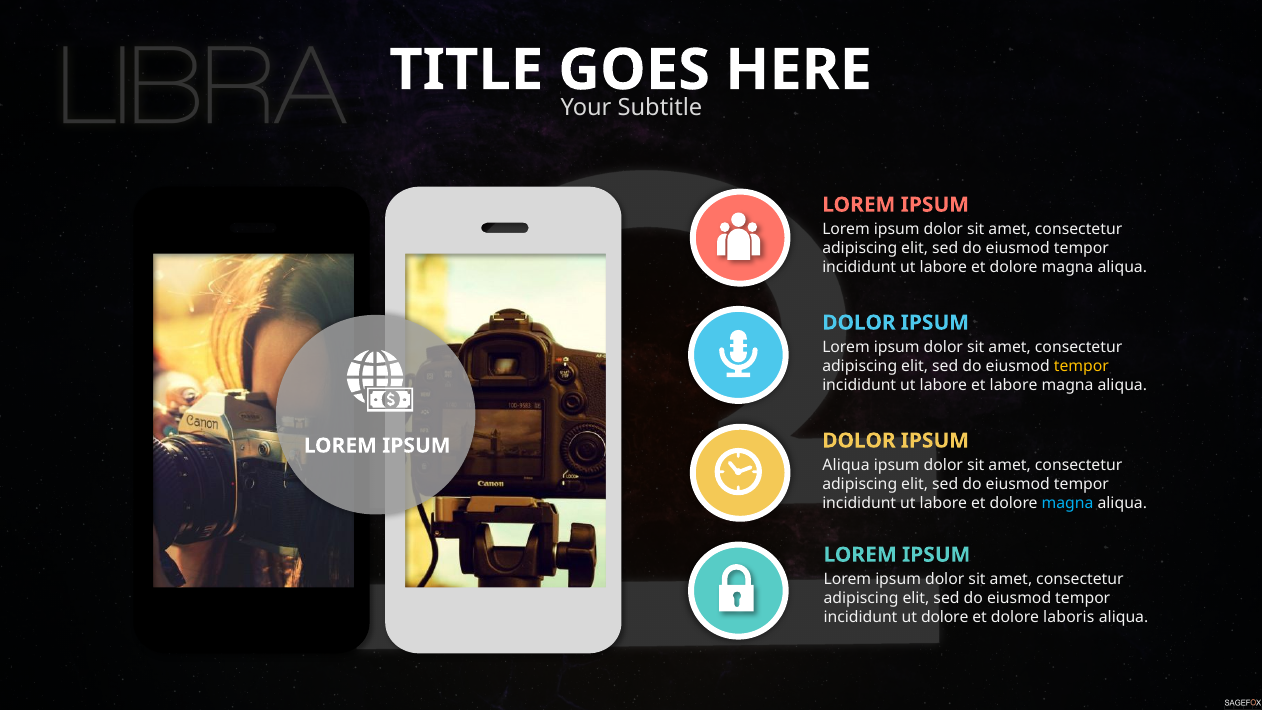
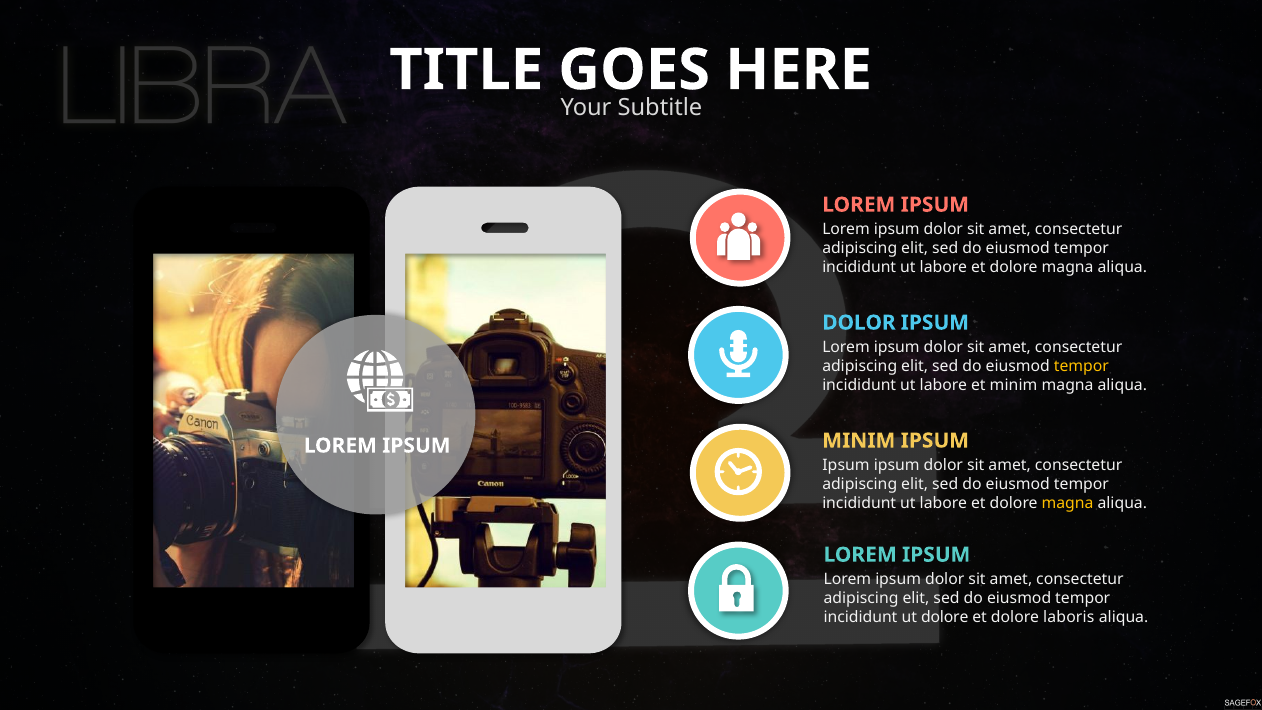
et labore: labore -> minim (1014, 385)
DOLOR: DOLOR -> MINIM (859, 441)
Aliqua: Aliqua -> Ipsum (846, 465)
magna colour: light blue -> yellow (1068, 503)
